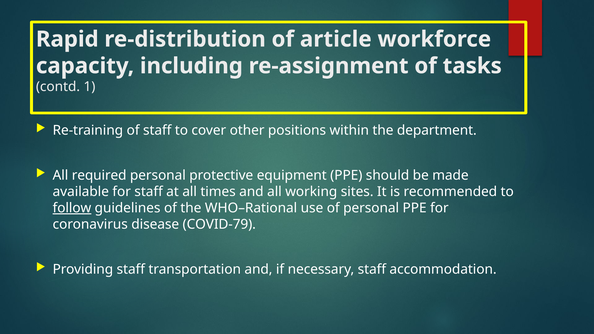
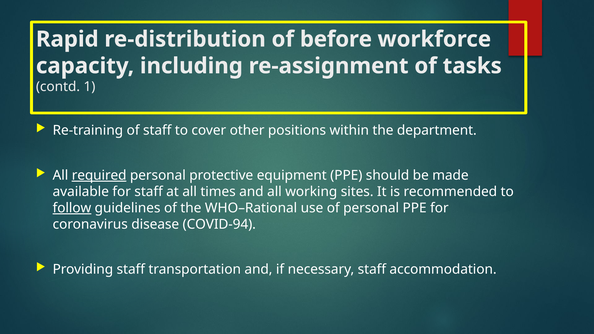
article: article -> before (336, 39)
required underline: none -> present (99, 175)
COVID-79: COVID-79 -> COVID-94 (219, 224)
